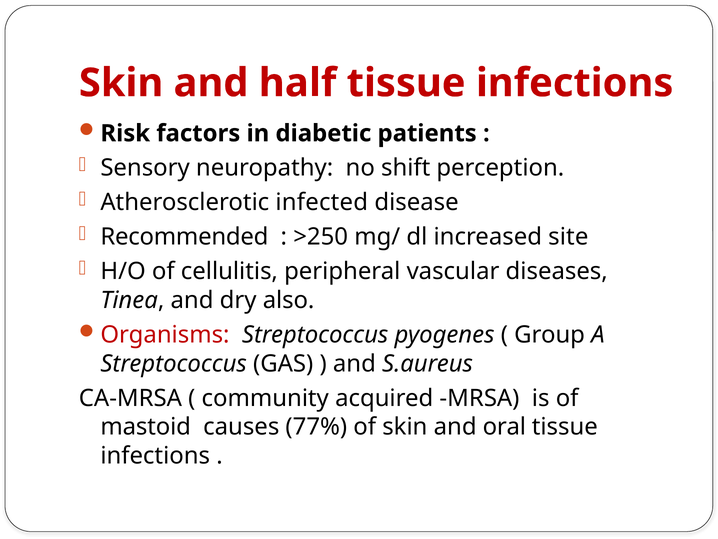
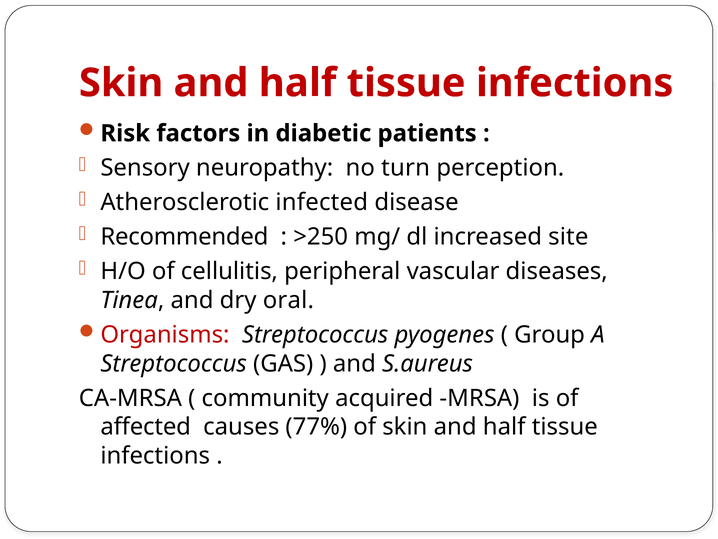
shift: shift -> turn (406, 168)
also: also -> oral (288, 300)
mastoid: mastoid -> affected (146, 427)
of skin and oral: oral -> half (504, 427)
